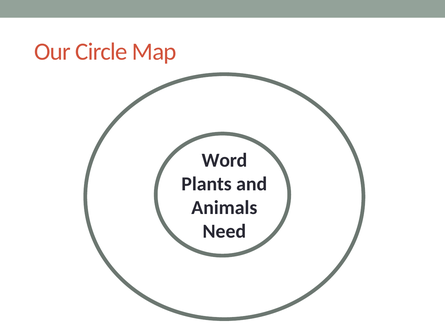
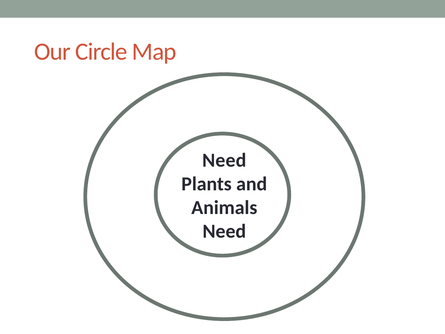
Word: Word -> Need (224, 160)
